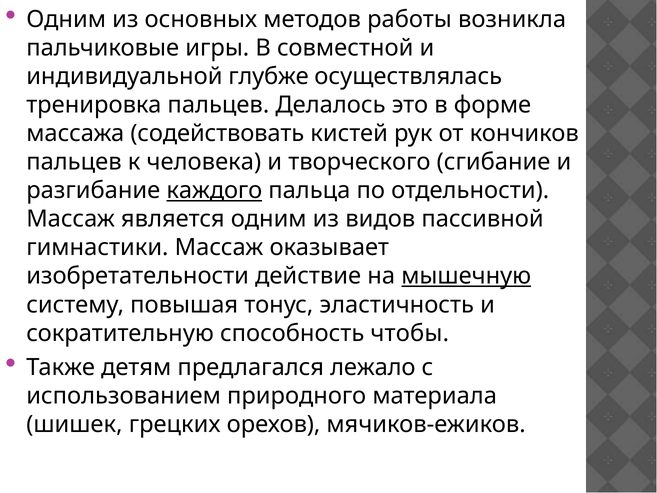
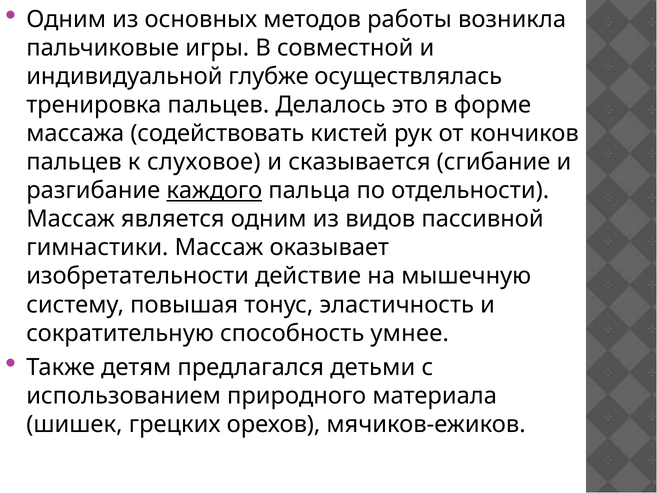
человека: человека -> слуховое (204, 162)
творческого: творческого -> сказывается (359, 162)
мышечную underline: present -> none (466, 276)
чтобы: чтобы -> умнее (410, 333)
лежало: лежало -> детьми (373, 367)
